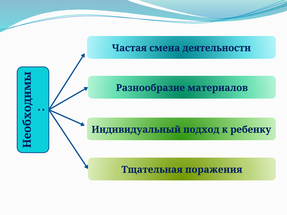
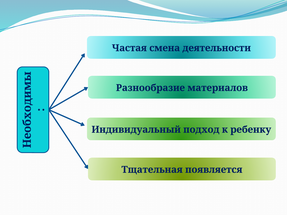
поражения: поражения -> появляется (214, 170)
